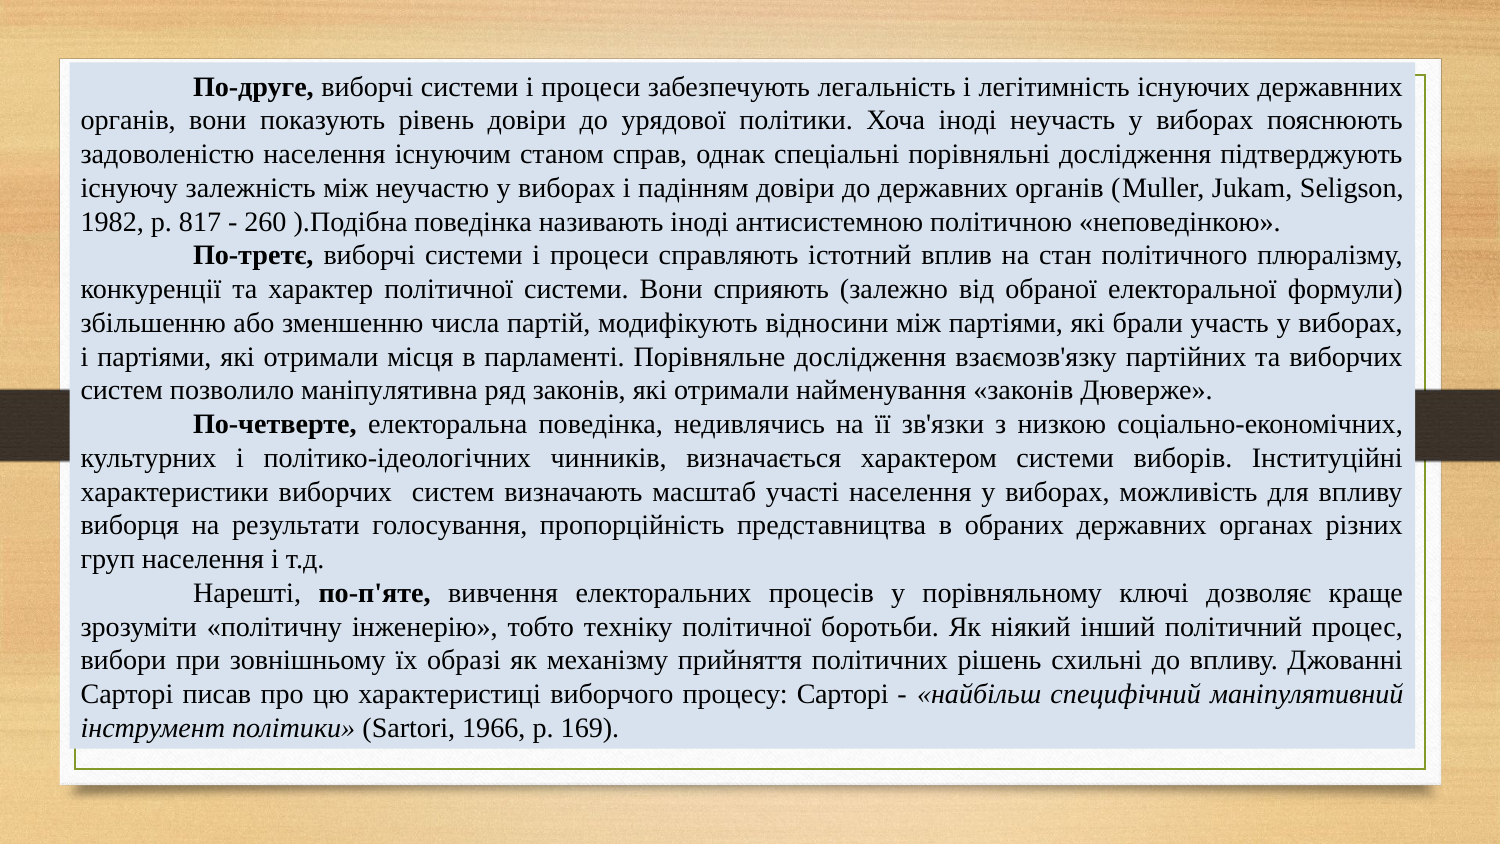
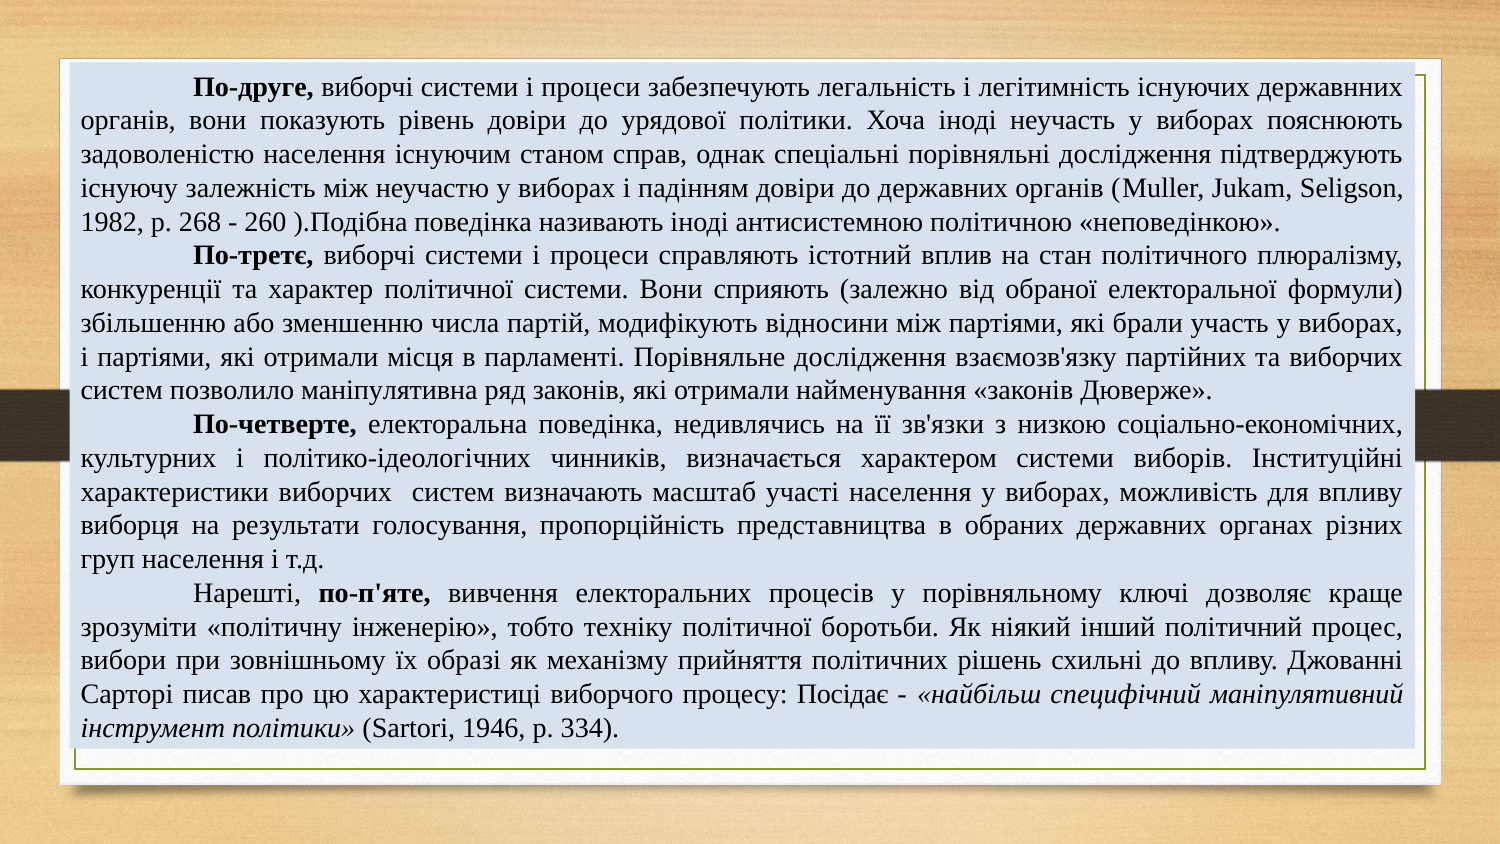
817: 817 -> 268 (200, 222)
процесу Сарторі: Сарторі -> Посідає (843, 694)
1966: 1966 -> 1946 (494, 728)
169: 169 -> 334 (590, 728)
